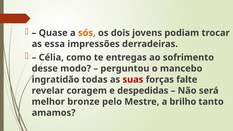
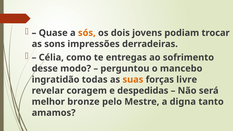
essa: essa -> sons (55, 44)
suas colour: red -> orange (133, 80)
falte: falte -> livre (187, 80)
brilho: brilho -> digna (183, 102)
